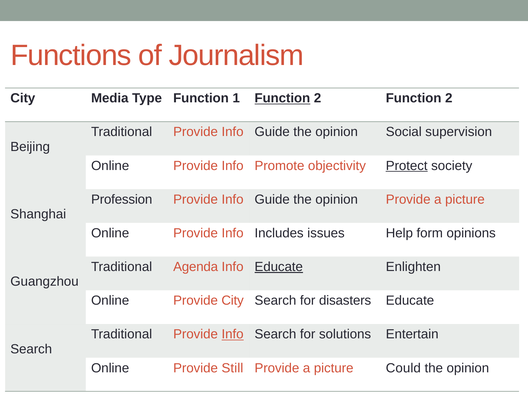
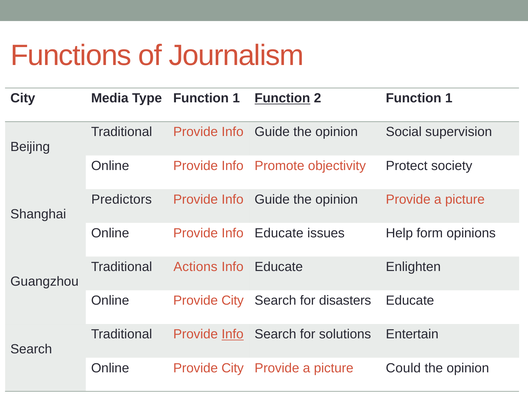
2 Function 2: 2 -> 1 (449, 98)
Protect underline: present -> none (407, 166)
Profession: Profession -> Predictors (122, 199)
Provide Info Includes: Includes -> Educate (279, 233)
Agenda: Agenda -> Actions (195, 267)
Educate underline: present -> none (279, 267)
Still: Still -> City (233, 368)
